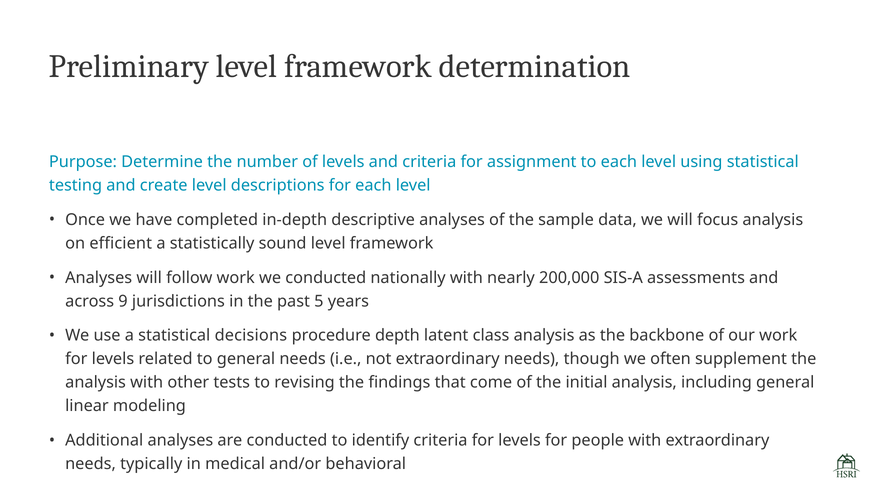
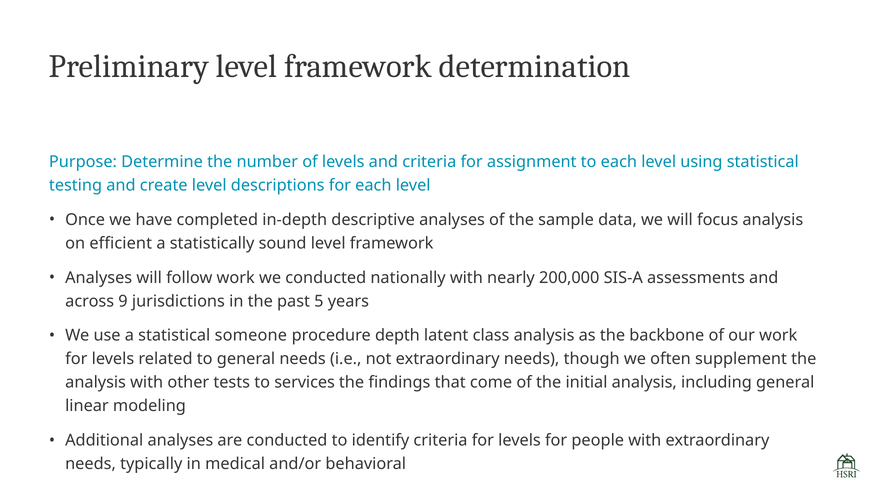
decisions: decisions -> someone (251, 336)
revising: revising -> services (305, 383)
